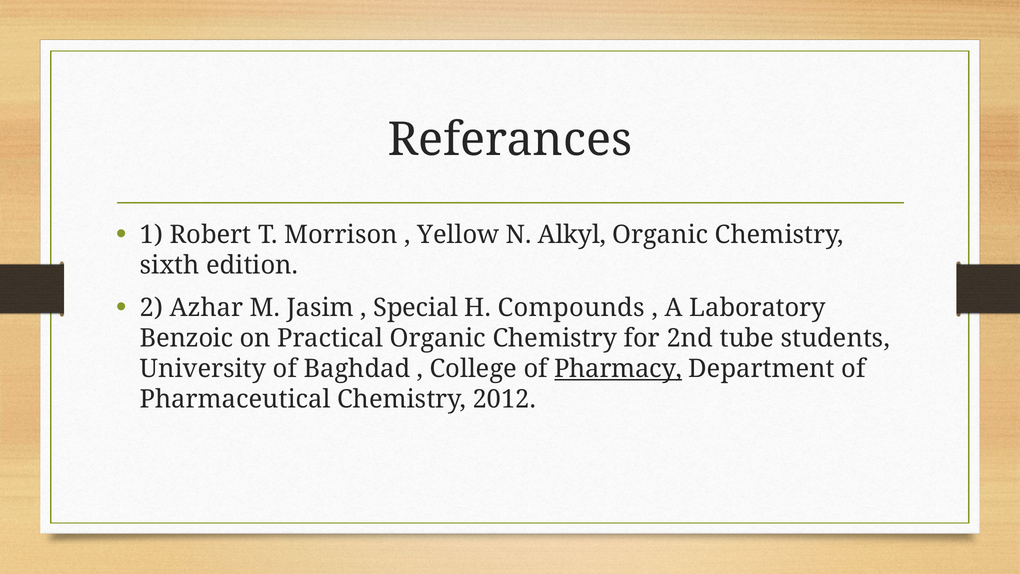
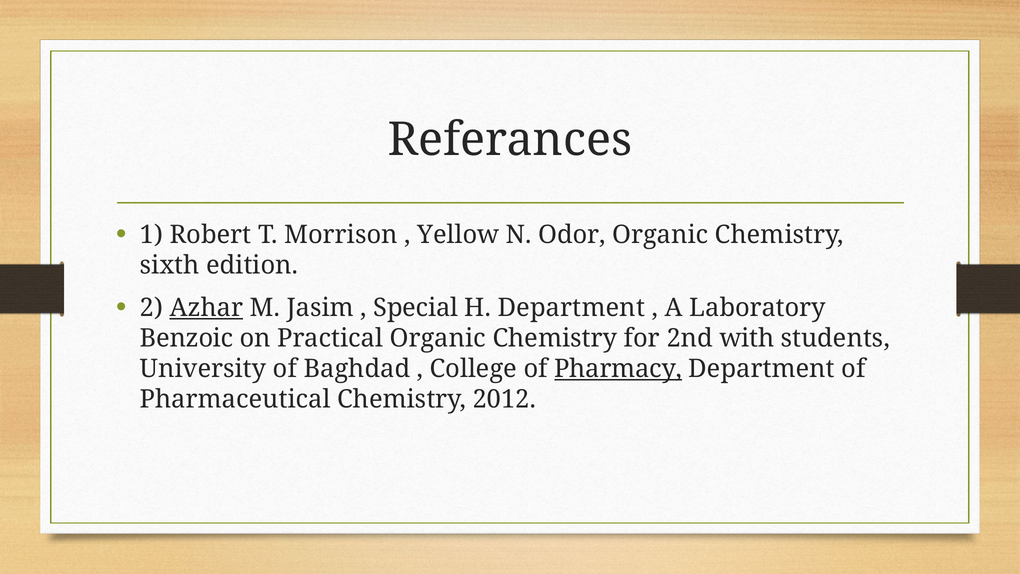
Alkyl: Alkyl -> Odor (572, 235)
Azhar underline: none -> present (206, 308)
H Compounds: Compounds -> Department (571, 308)
tube: tube -> with (747, 338)
